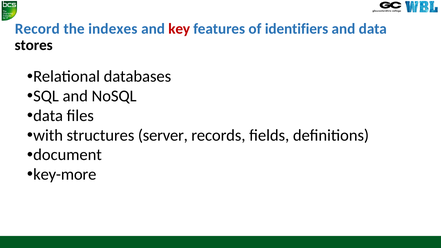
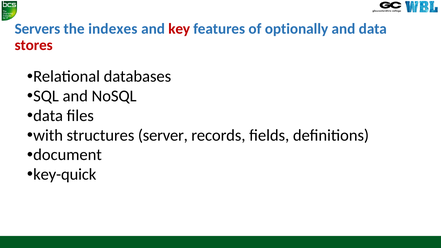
Record: Record -> Servers (37, 29)
identifiers: identifiers -> optionally (297, 29)
stores colour: black -> red (34, 45)
key-more: key-more -> key-quick (65, 174)
